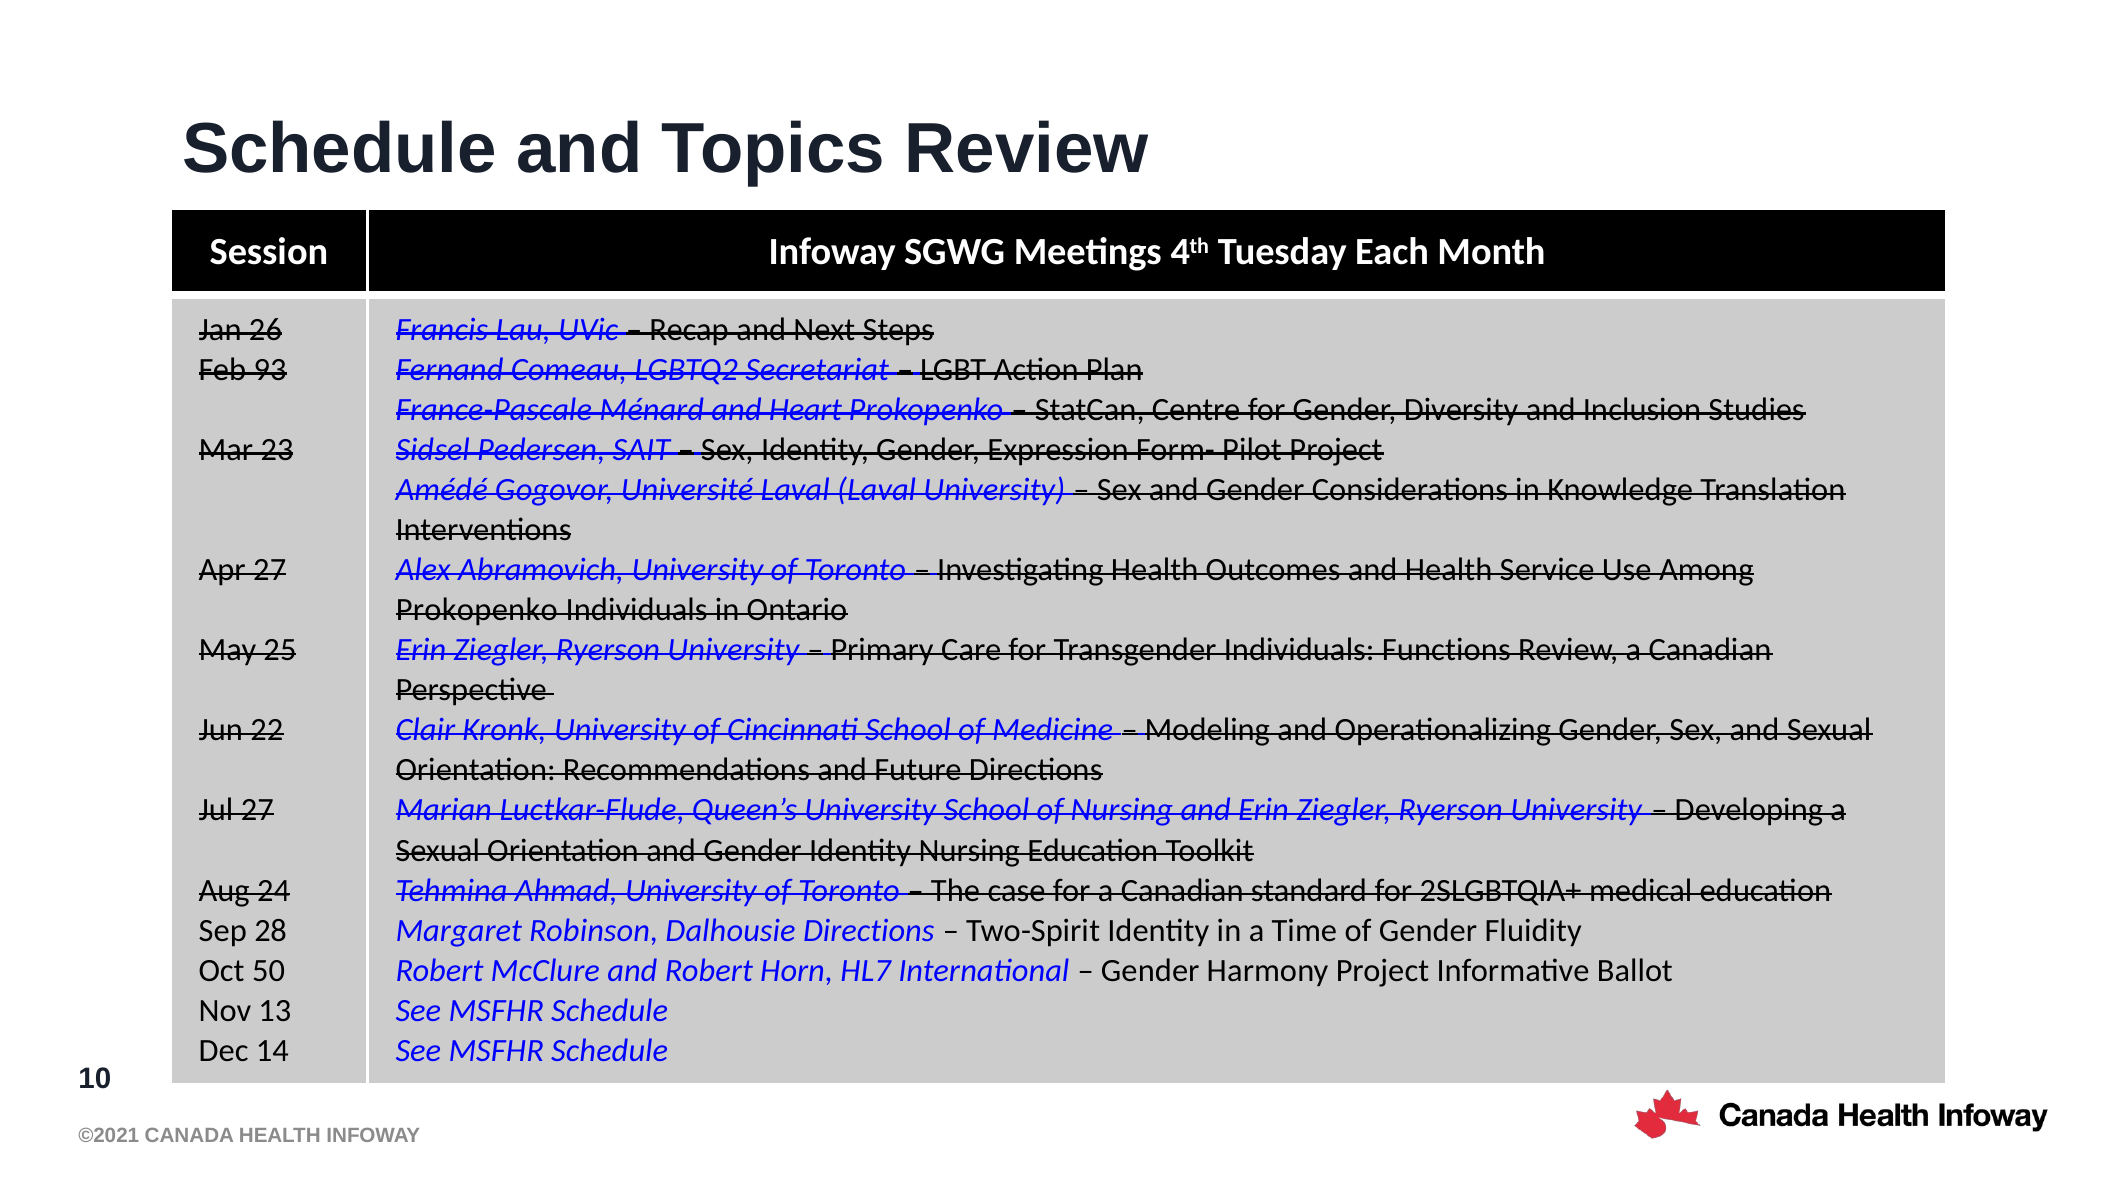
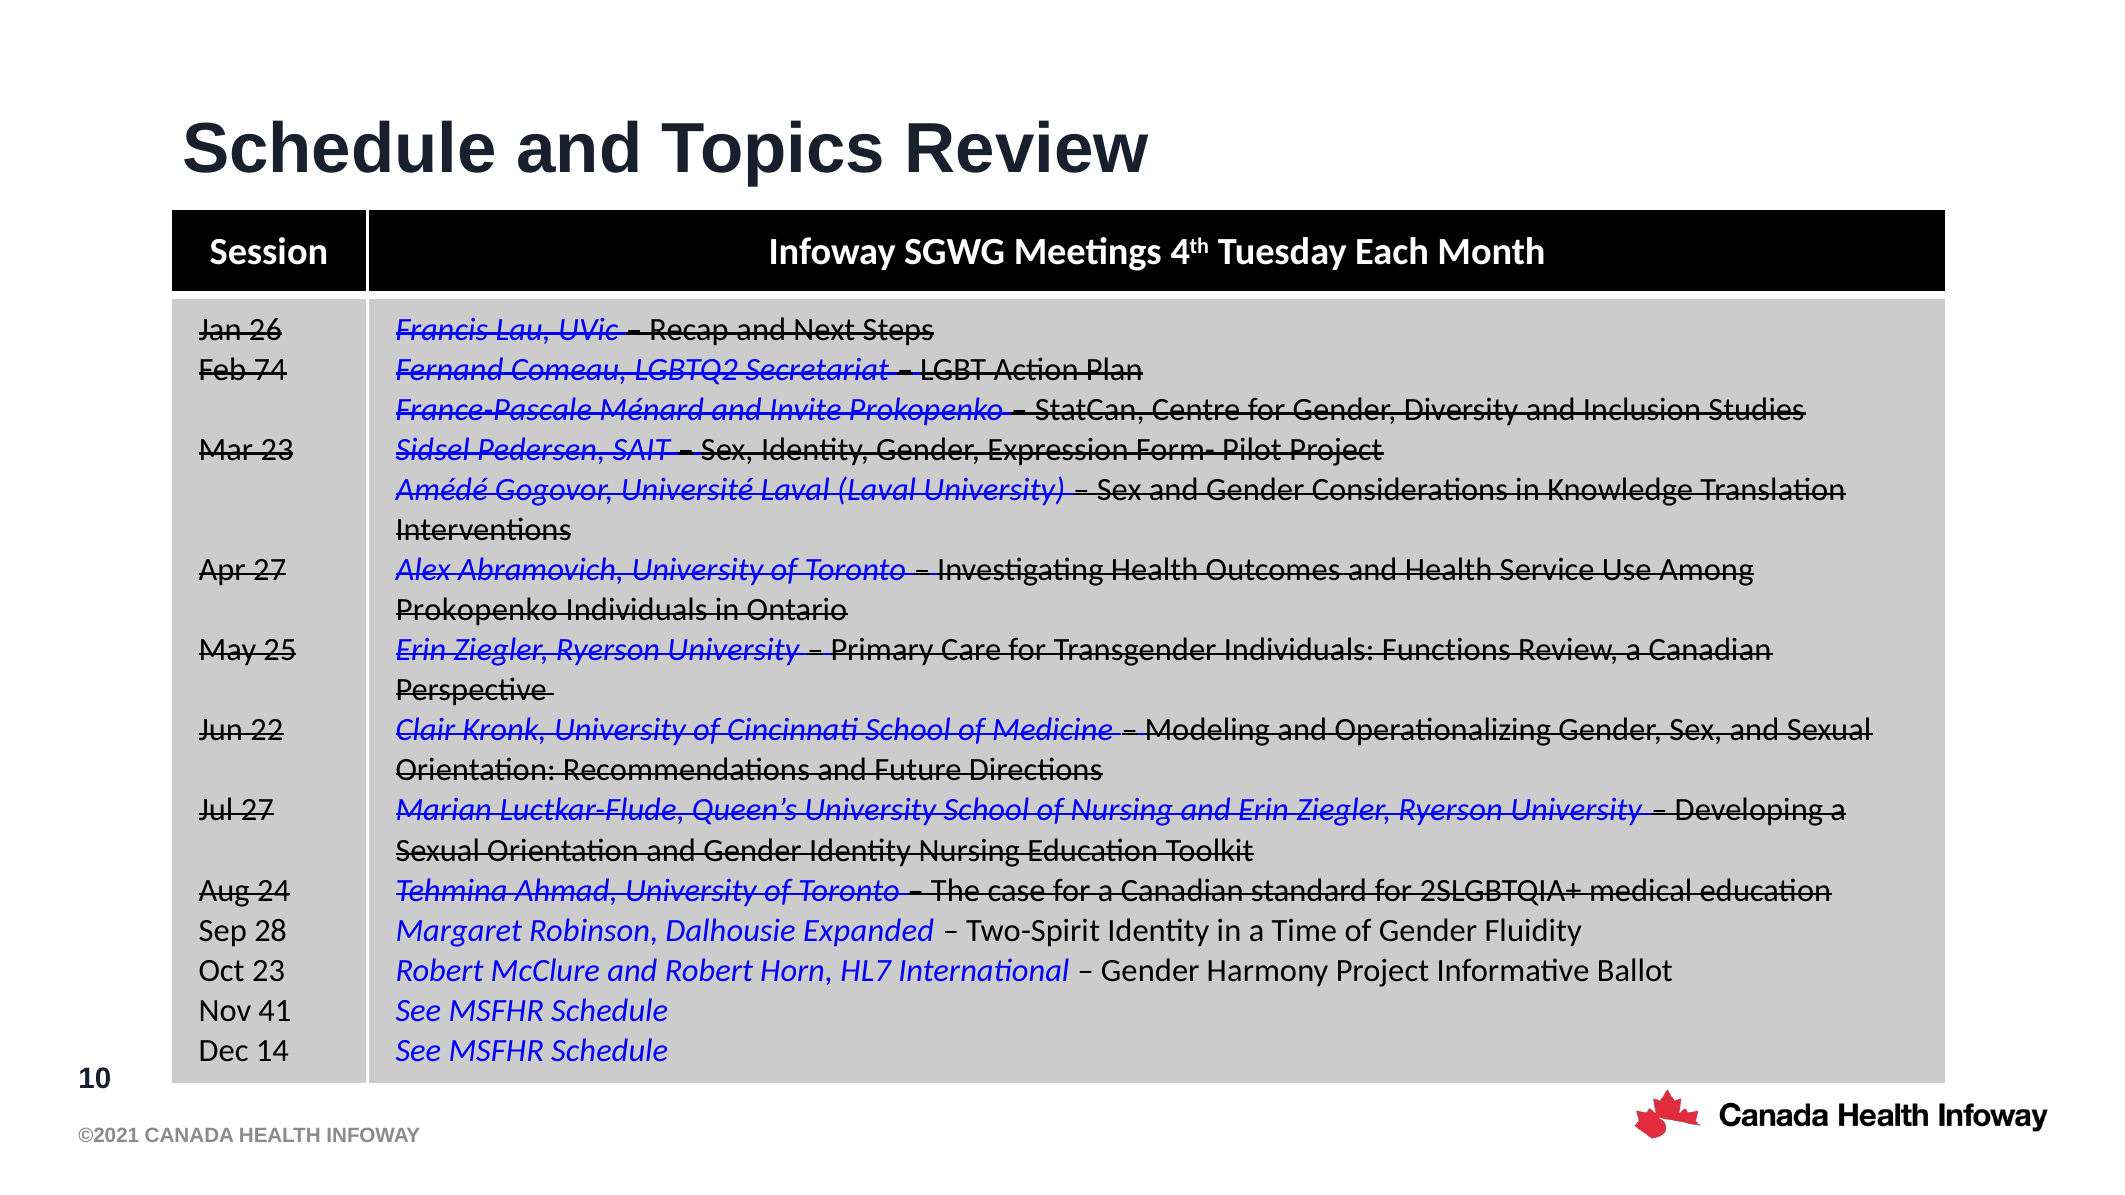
93: 93 -> 74 (270, 370)
Heart: Heart -> Invite (805, 410)
Dalhousie Directions: Directions -> Expanded (869, 931)
Oct 50: 50 -> 23 (269, 971)
13: 13 -> 41 (275, 1011)
